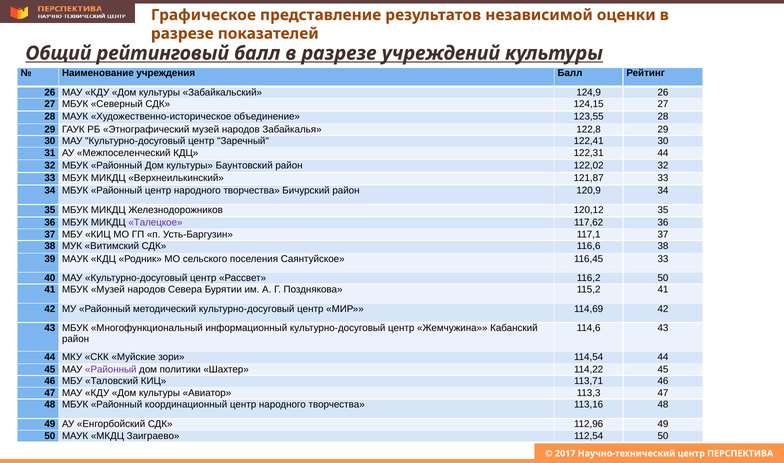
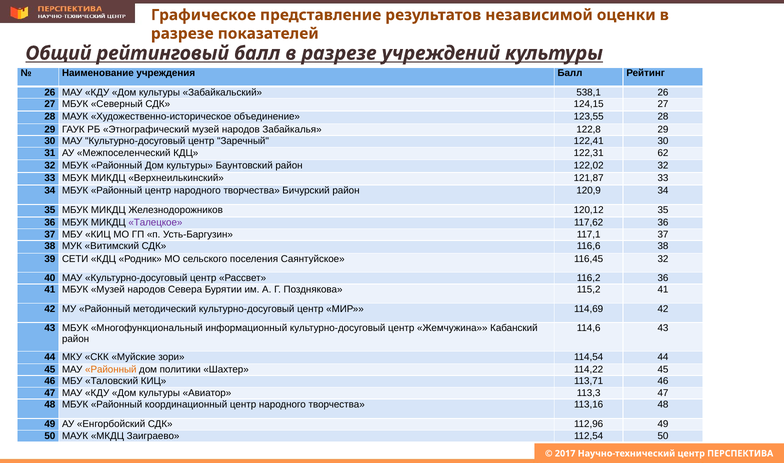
124,9: 124,9 -> 538,1 (589, 92)
122,31 44: 44 -> 62 (663, 153)
39 МАУК: МАУК -> СЕТИ (75, 259)
116,45 33: 33 -> 32 (663, 259)
116,2 50: 50 -> 36 (663, 278)
Районный colour: purple -> orange (111, 370)
